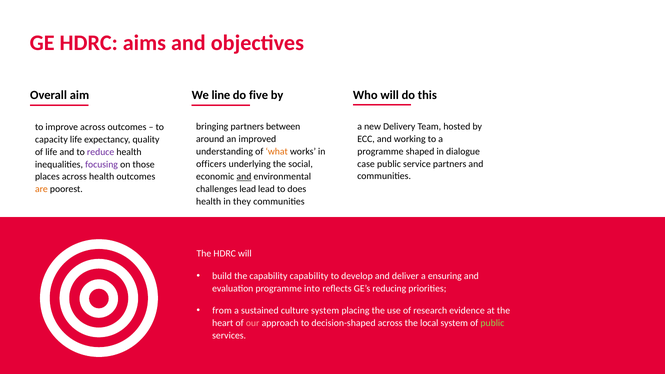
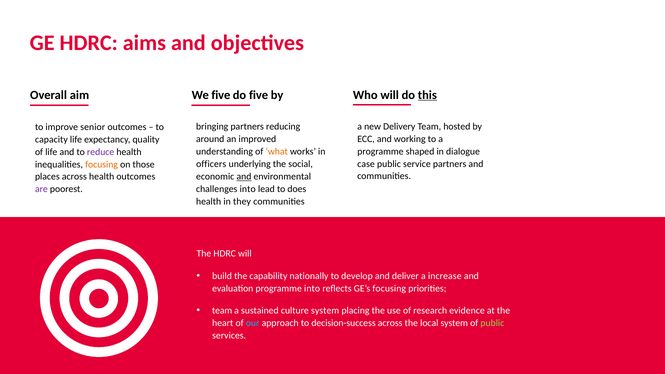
this underline: none -> present (427, 95)
We line: line -> five (221, 95)
between: between -> reducing (283, 127)
improve across: across -> senior (93, 127)
focusing colour: purple -> orange (102, 164)
challenges lead: lead -> into (248, 189)
are colour: orange -> purple (41, 189)
capability capability: capability -> nationally (309, 276)
ensuring: ensuring -> increase (445, 276)
GE’s reducing: reducing -> focusing (389, 288)
from: from -> team (222, 310)
our colour: pink -> light blue (253, 323)
decision-shaped: decision-shaped -> decision-success (344, 323)
